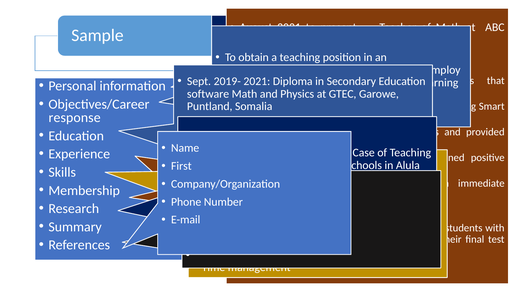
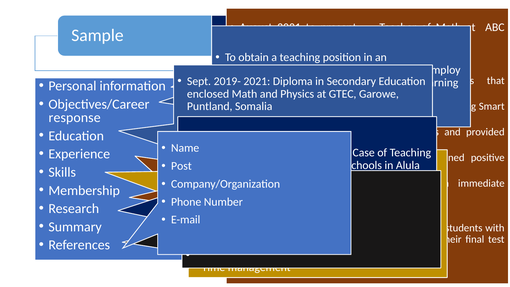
software: software -> enclosed (208, 94)
First: First -> Post (181, 166)
